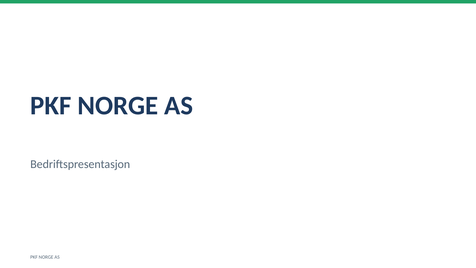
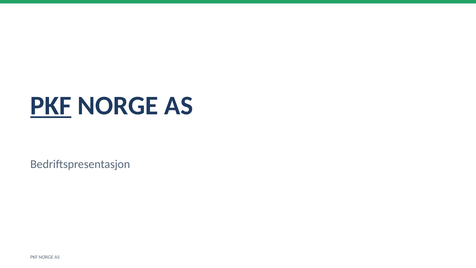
PKF underline: none -> present (51, 106)
